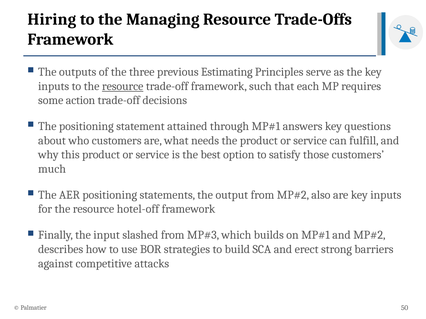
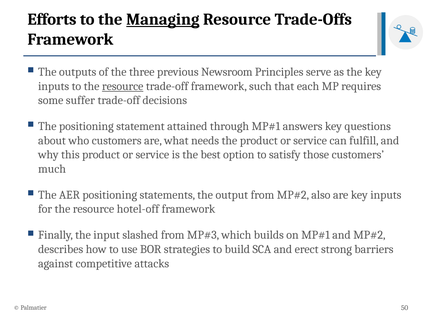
Hiring: Hiring -> Efforts (52, 19)
Managing underline: none -> present (163, 19)
Estimating: Estimating -> Newsroom (227, 72)
action: action -> suffer (80, 100)
